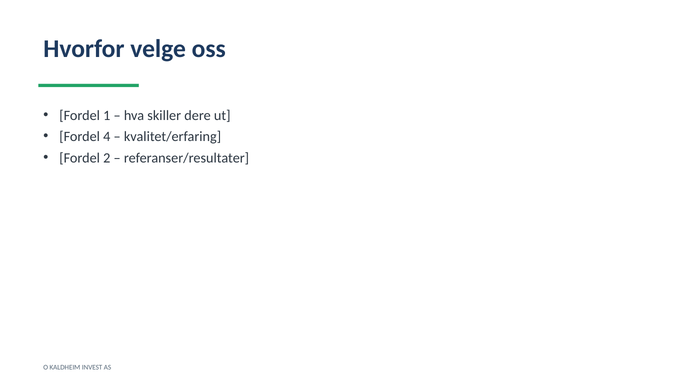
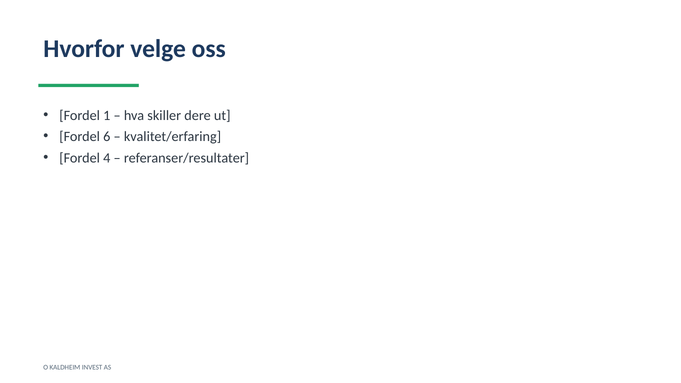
4: 4 -> 6 (107, 137)
2: 2 -> 4 (107, 158)
